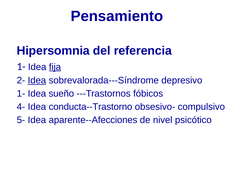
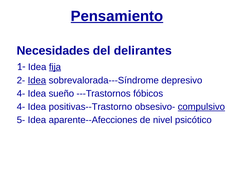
Pensamiento underline: none -> present (117, 16)
Hipersomnia: Hipersomnia -> Necesidades (53, 51)
referencia: referencia -> delirantes (143, 51)
1-: 1- -> 4- (21, 94)
conducta--Trastorno: conducta--Trastorno -> positivas--Trastorno (90, 107)
compulsivo underline: none -> present (201, 107)
